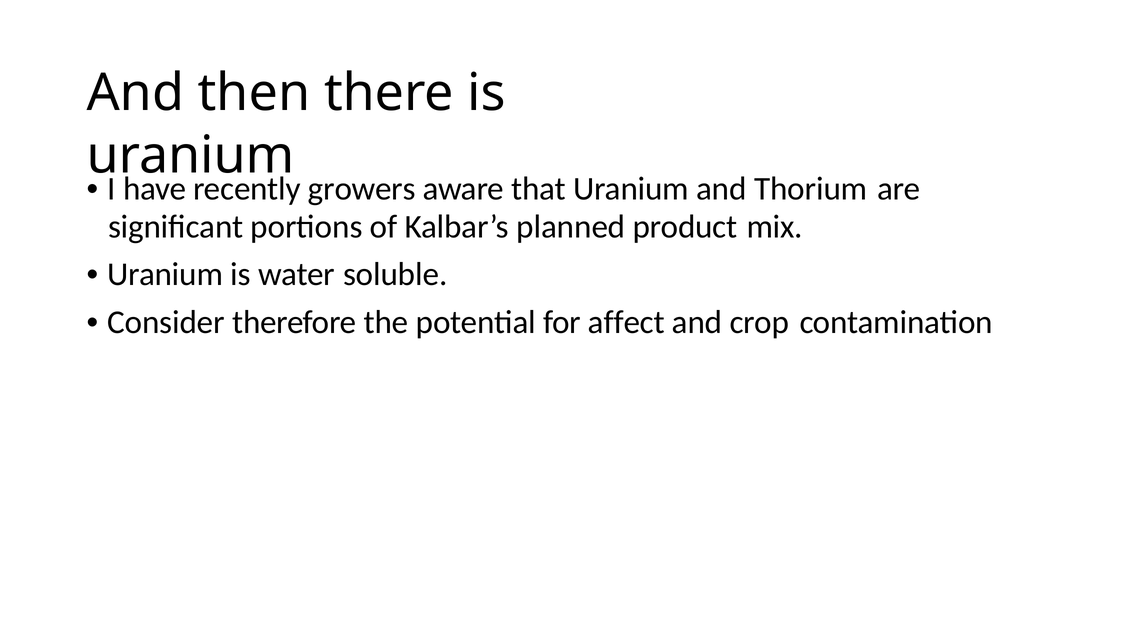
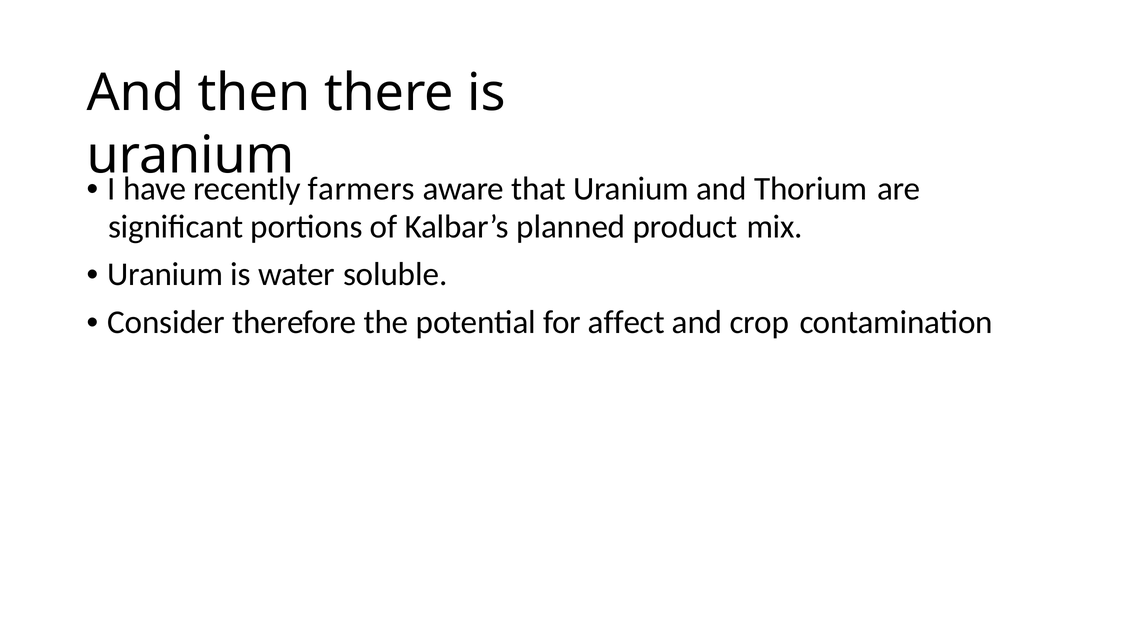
growers: growers -> farmers (361, 189)
